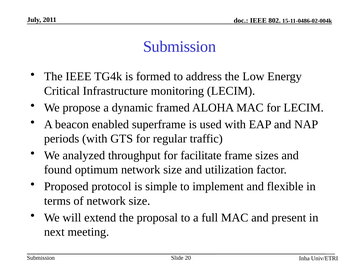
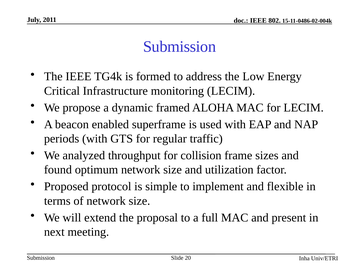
facilitate: facilitate -> collision (201, 156)
